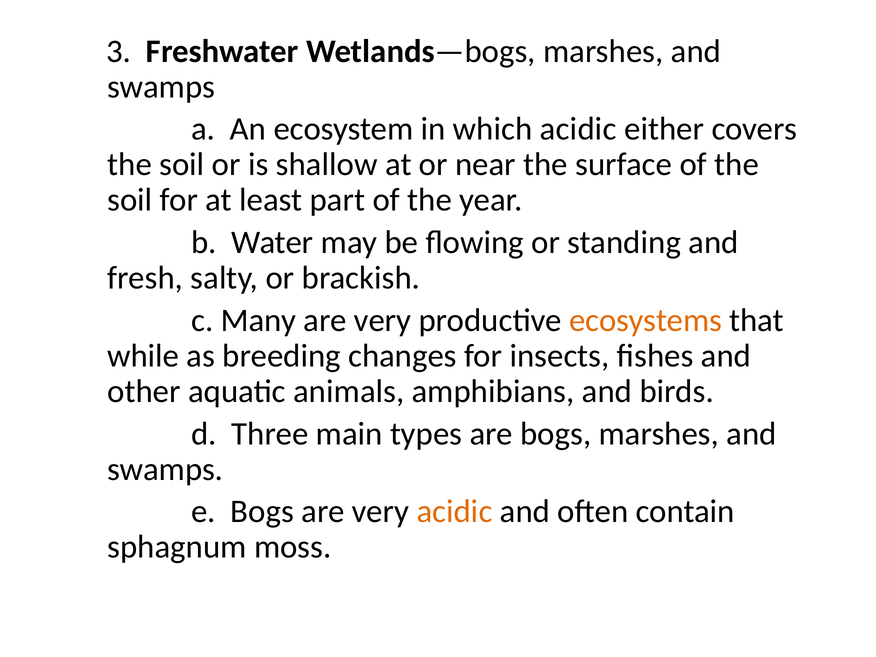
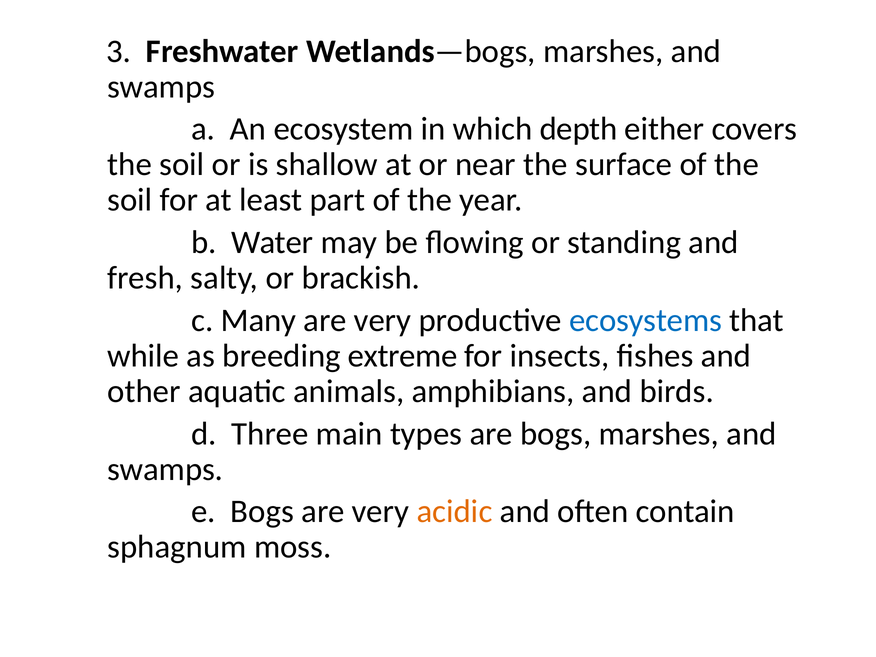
which acidic: acidic -> depth (578, 129)
ecosystems colour: orange -> blue (646, 320)
changes: changes -> extreme (403, 356)
